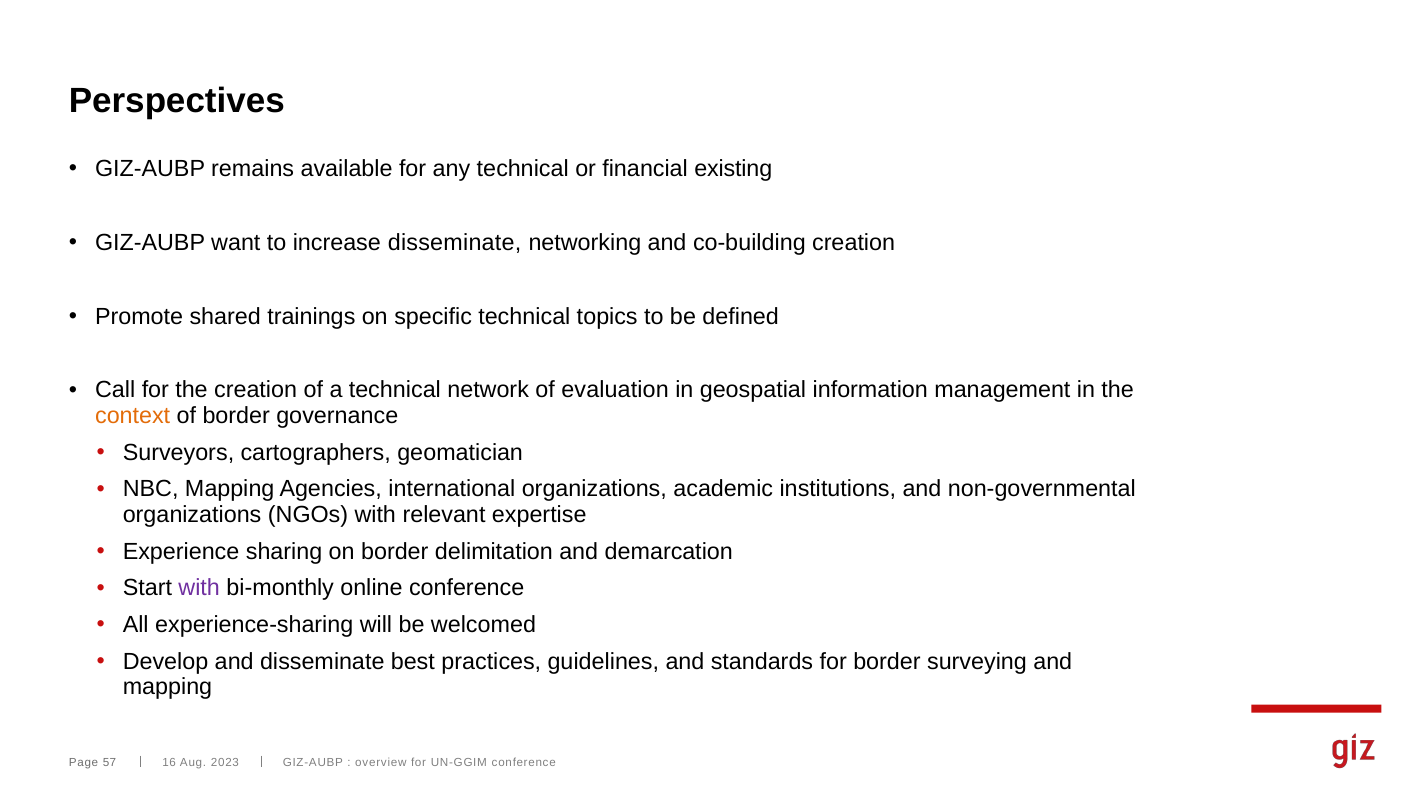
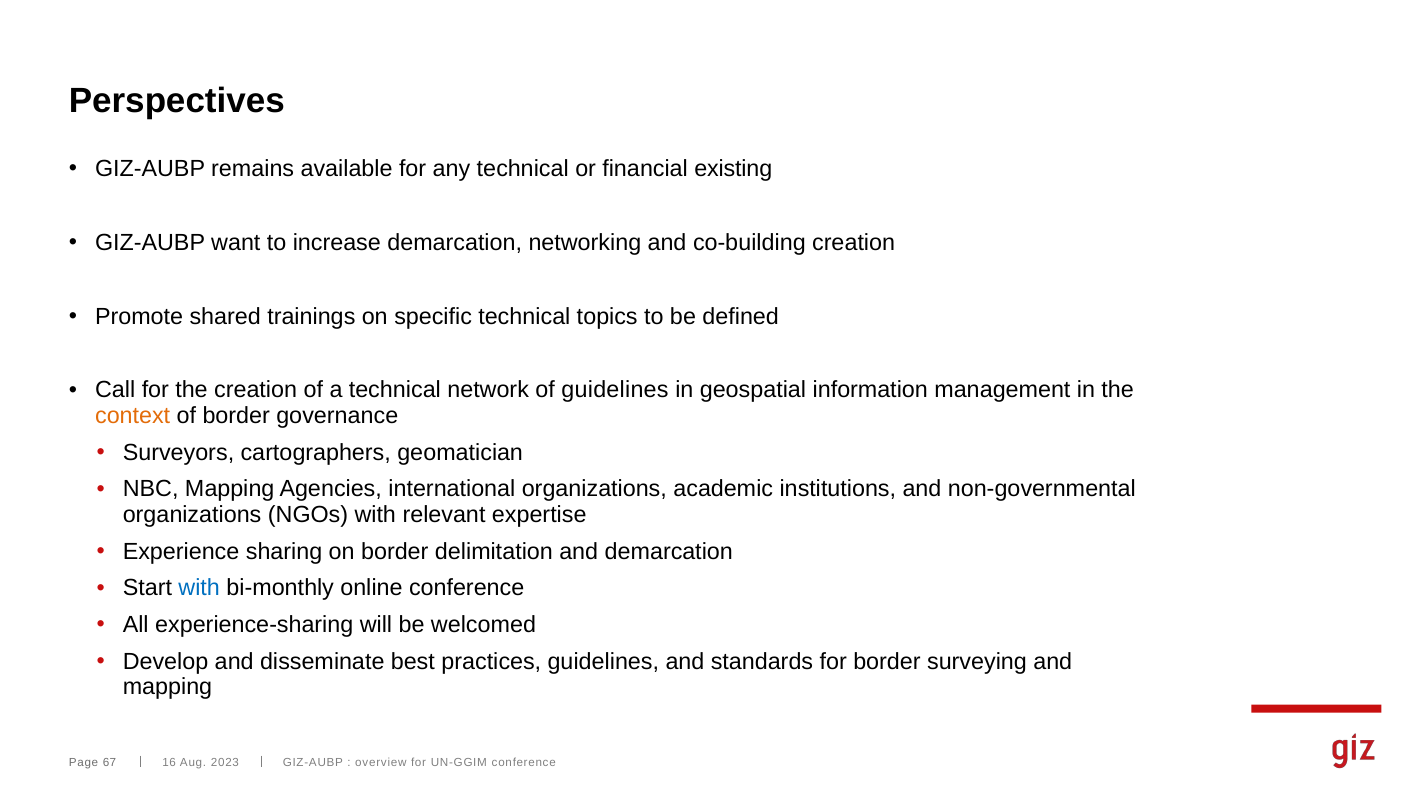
increase disseminate: disseminate -> demarcation (455, 243)
of evaluation: evaluation -> guidelines (615, 390)
with colour: purple -> blue (199, 588)
57: 57 -> 67 (110, 763)
